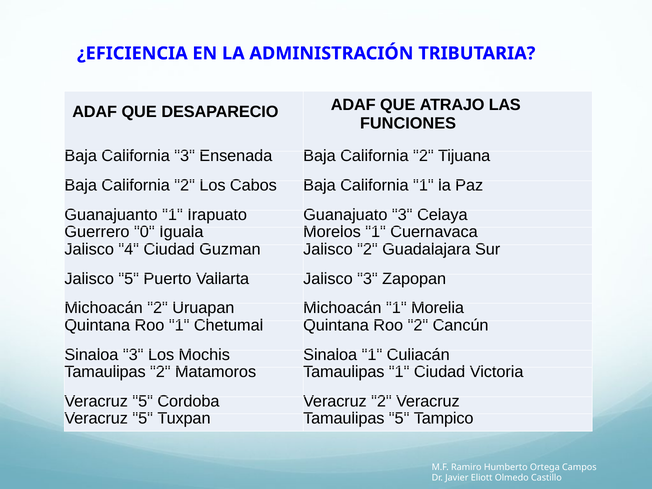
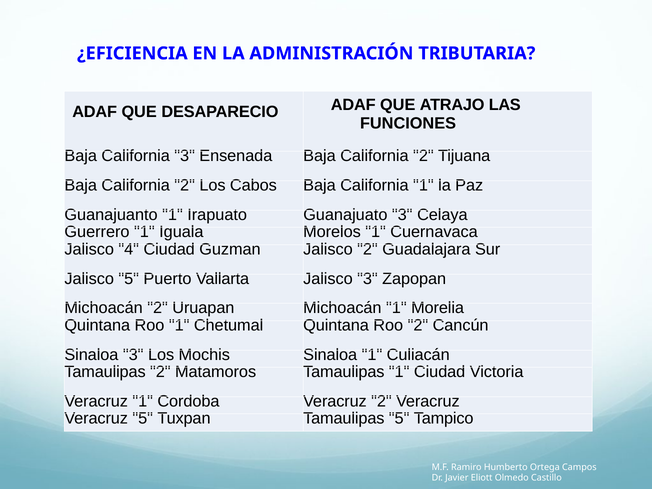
Guerrero 0: 0 -> 1 (144, 232)
5: 5 -> 1 (143, 401)
